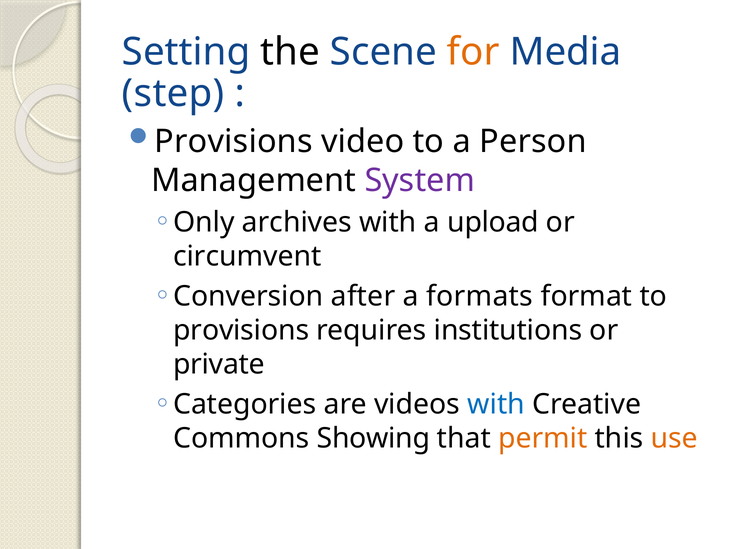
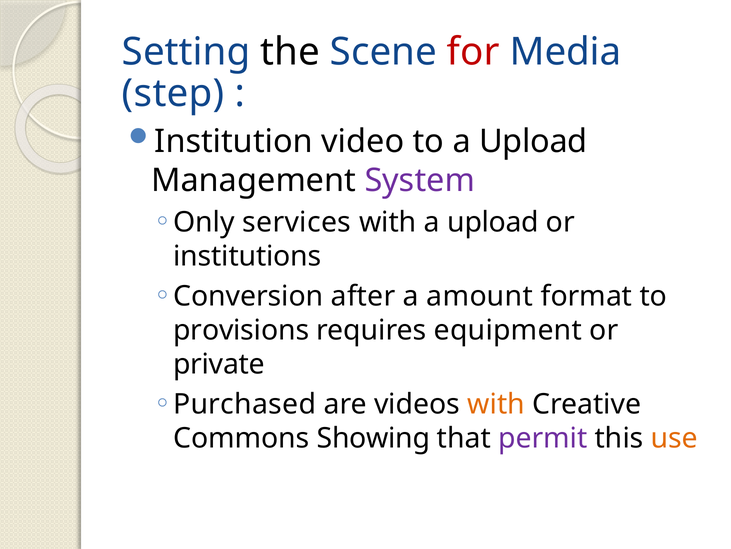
for colour: orange -> red (473, 52)
Provisions: Provisions -> Institution (234, 141)
to a Person: Person -> Upload (533, 141)
archives: archives -> services (297, 222)
circumvent: circumvent -> institutions (247, 256)
formats: formats -> amount (480, 296)
institutions: institutions -> equipment (508, 330)
Categories: Categories -> Purchased (245, 404)
with colour: blue -> orange (496, 404)
permit colour: orange -> purple (543, 438)
